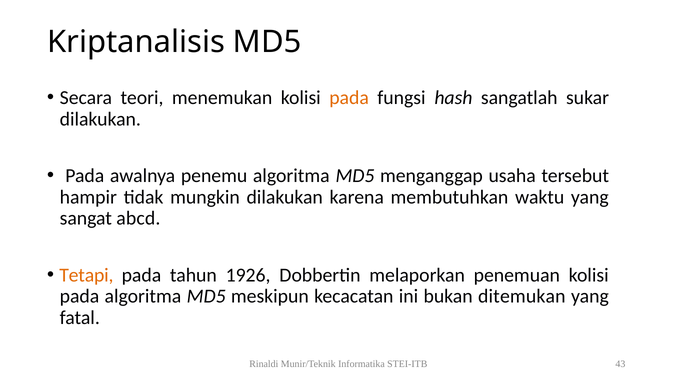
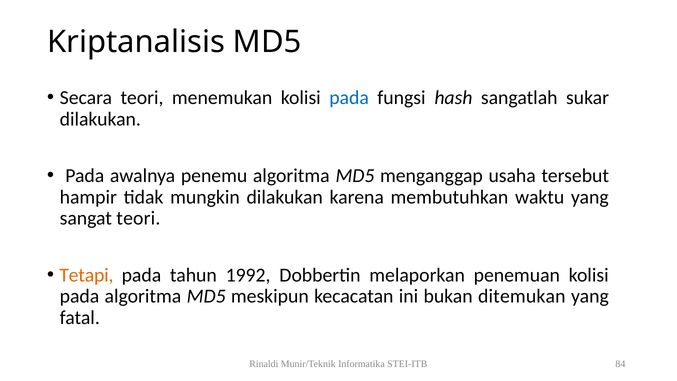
pada colour: orange -> blue (349, 98)
sangat abcd: abcd -> teori (138, 218)
1926: 1926 -> 1992 (248, 275)
43: 43 -> 84 (620, 364)
